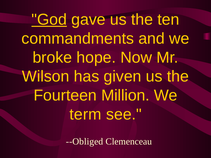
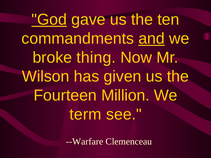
and underline: none -> present (152, 39)
hope: hope -> thing (96, 58)
--Obliged: --Obliged -> --Warfare (85, 142)
